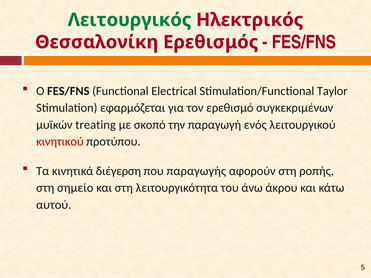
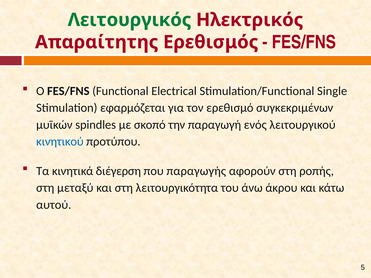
Θεσσαλονίκη: Θεσσαλονίκη -> Απαραίτητης (97, 42)
Taylor: Taylor -> Single (332, 91)
treating: treating -> spindles (96, 125)
κινητικού colour: red -> blue (60, 142)
σημείο: σημείο -> μεταξύ (75, 188)
